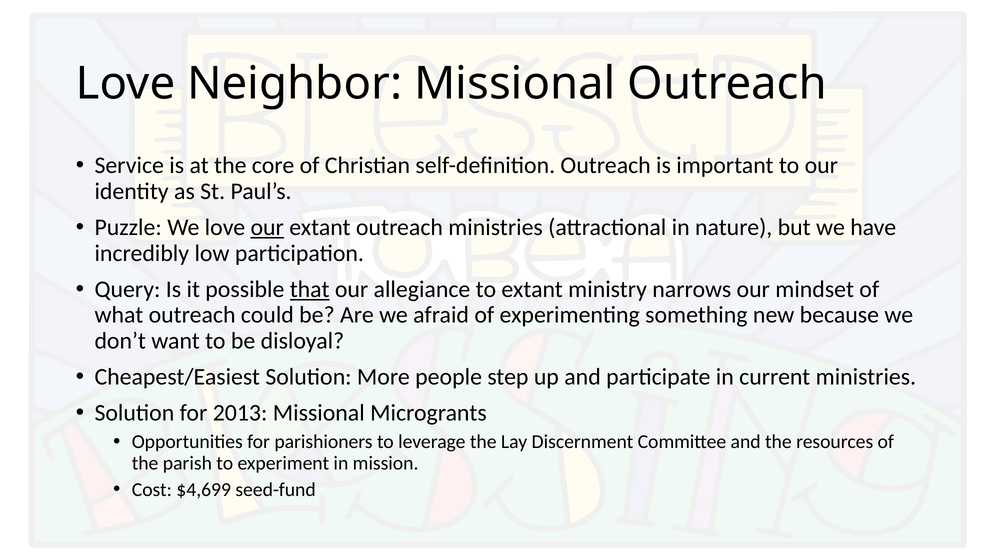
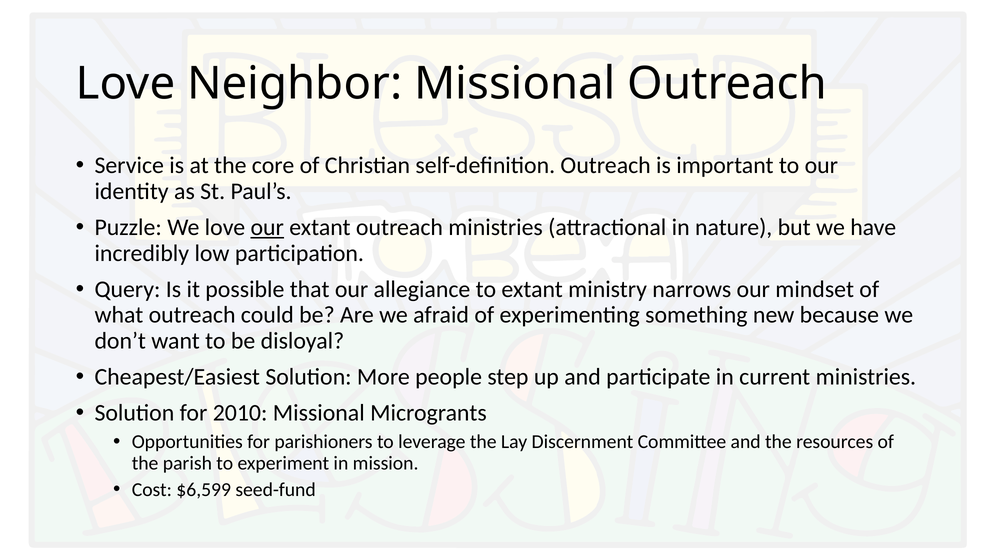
that underline: present -> none (310, 289)
2013: 2013 -> 2010 (240, 413)
$4,699: $4,699 -> $6,599 (204, 489)
